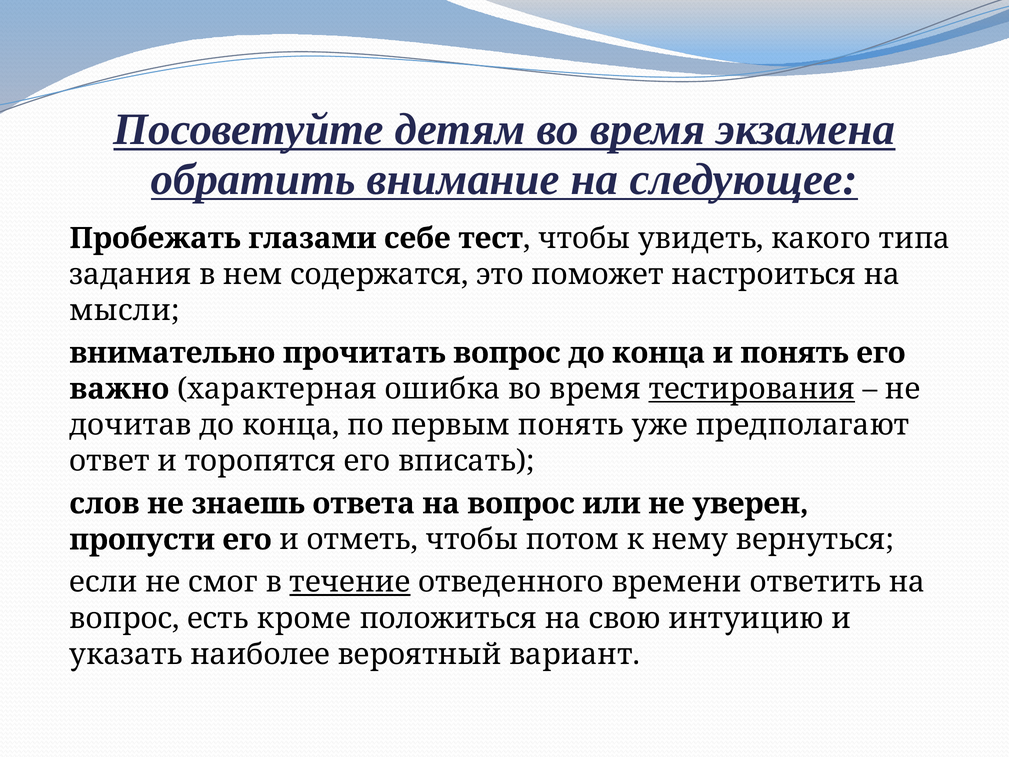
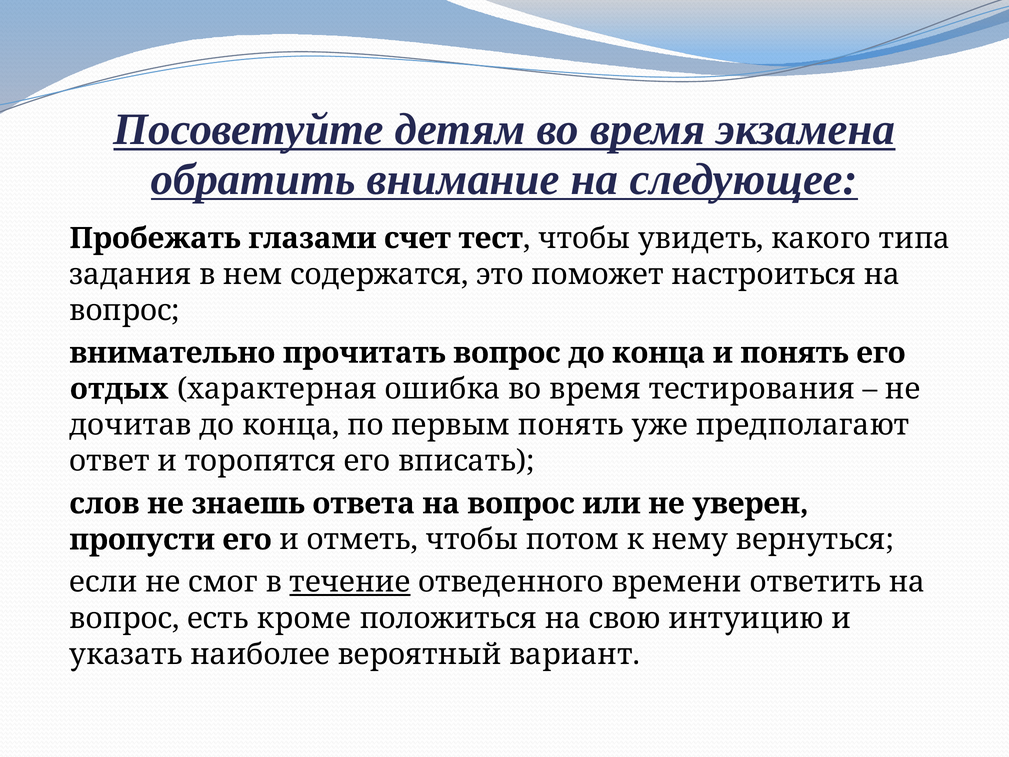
себе: себе -> счет (418, 238)
мысли: мысли -> вопрос (125, 310)
важно: важно -> отдых (119, 389)
тестирования underline: present -> none (752, 389)
